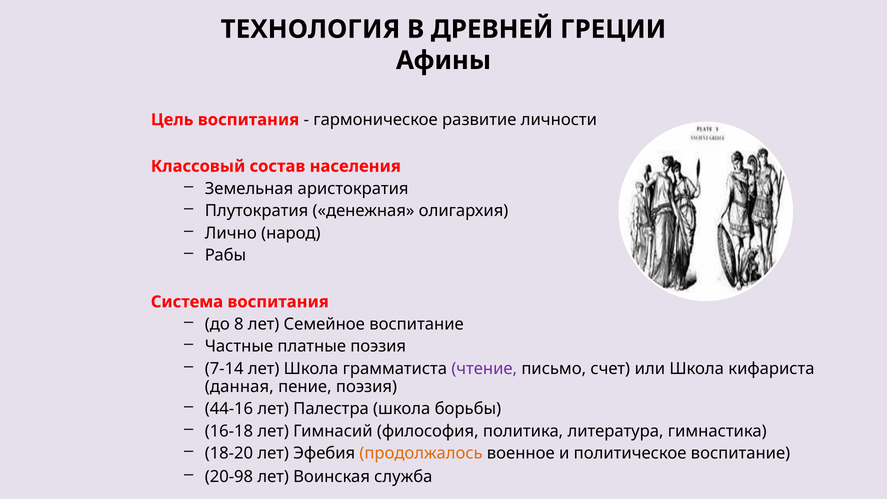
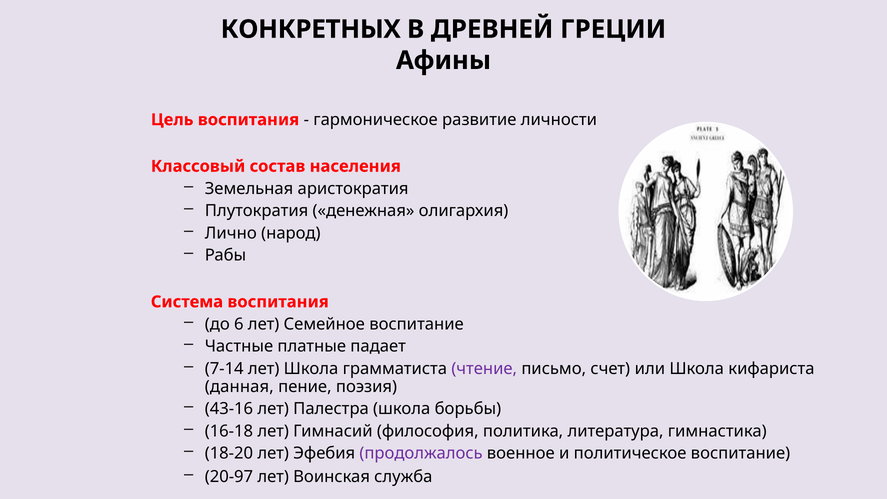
ТЕХНОЛОГИЯ: ТЕХНОЛОГИЯ -> КОНКРЕТНЫХ (311, 29)
8: 8 -> 6 (239, 324)
платные поэзия: поэзия -> падает (378, 346)
44-16: 44-16 -> 43-16 (229, 409)
продолжалось colour: orange -> purple (421, 453)
20-98: 20-98 -> 20-97 (229, 477)
